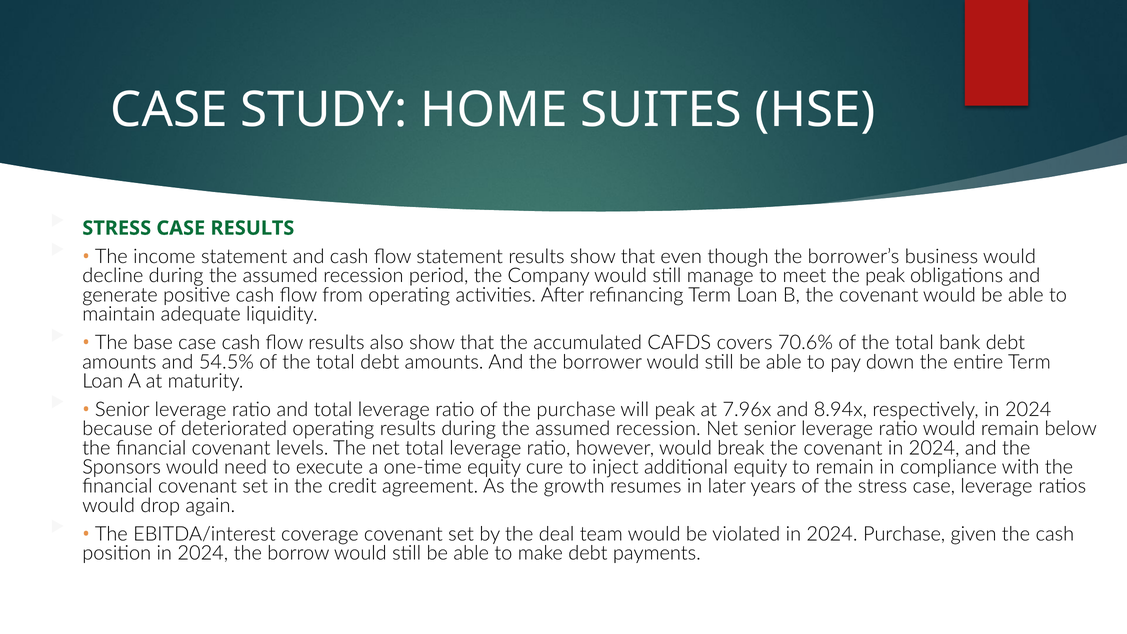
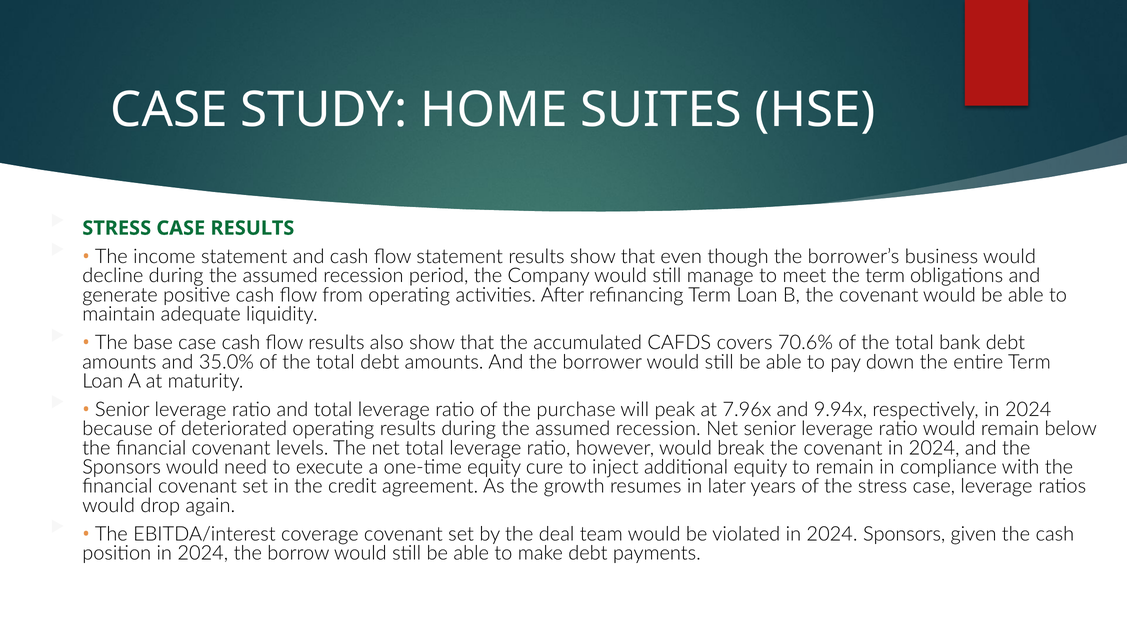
the peak: peak -> term (885, 276)
54.5%: 54.5% -> 35.0% (226, 362)
8.94x: 8.94x -> 9.94x (840, 410)
2024 Purchase: Purchase -> Sponsors (904, 534)
